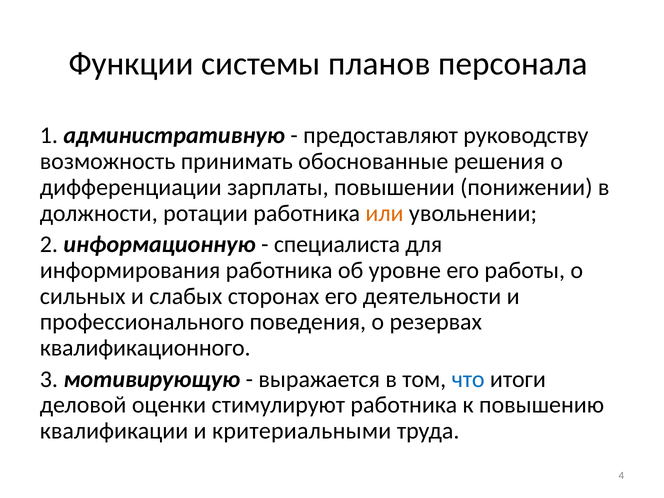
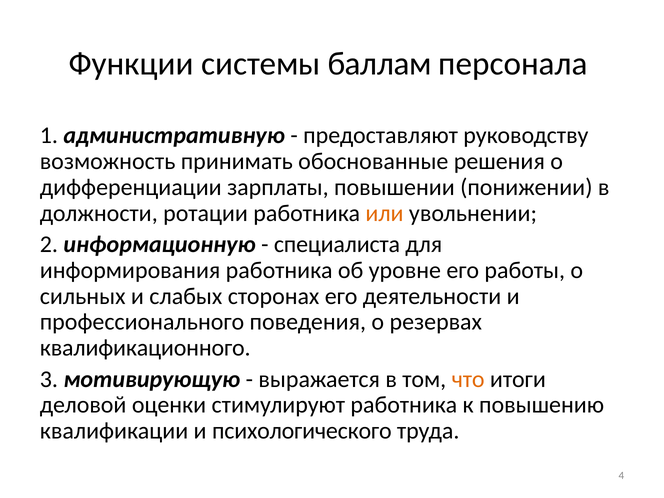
планов: планов -> баллам (380, 64)
что colour: blue -> orange (468, 379)
критериальными: критериальными -> психологического (302, 431)
